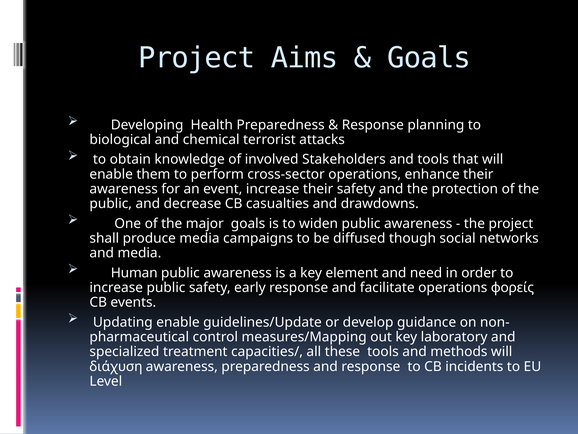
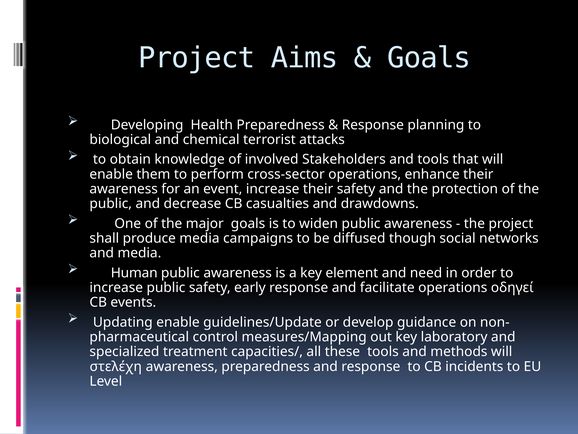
φορείς: φορείς -> οδηγεί (512, 287)
διάχυση: διάχυση -> στελέχη (116, 366)
